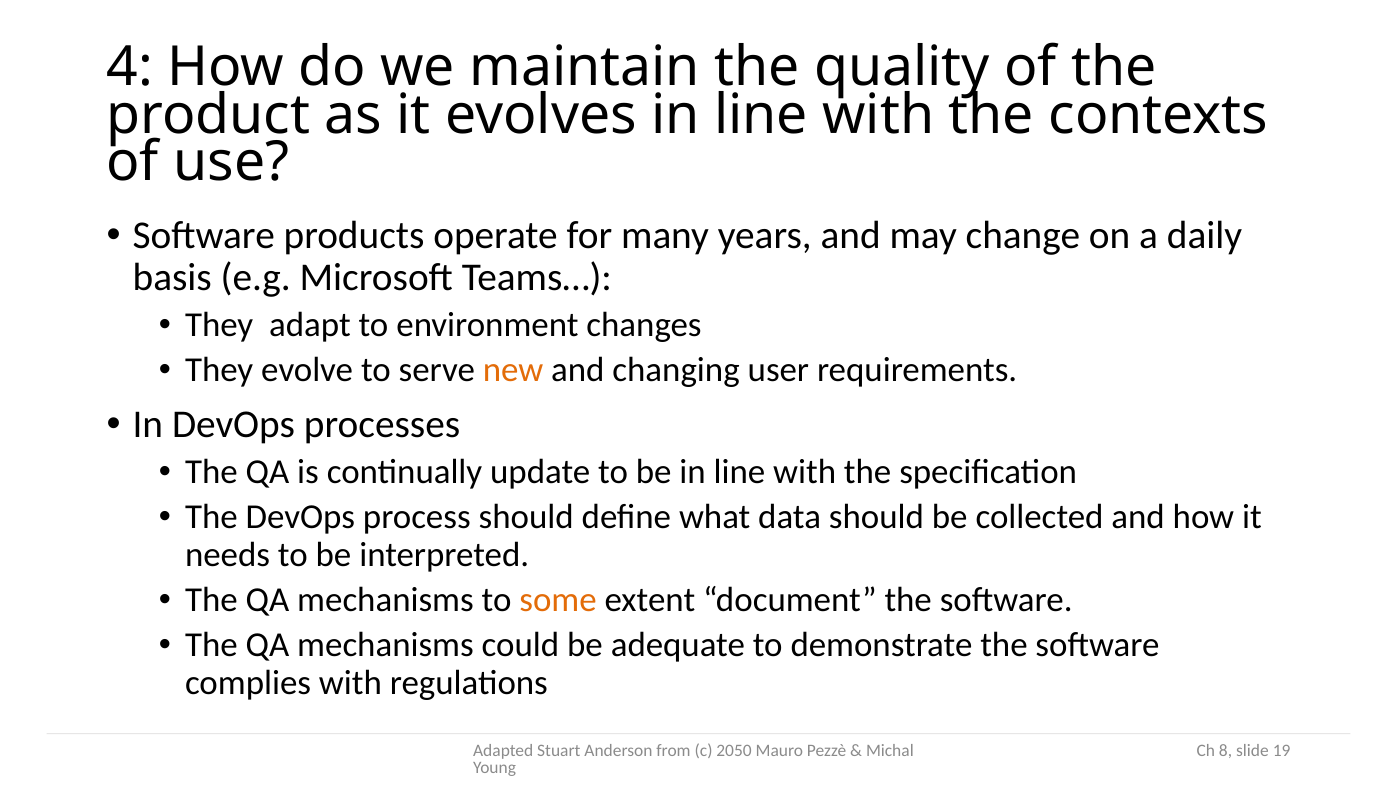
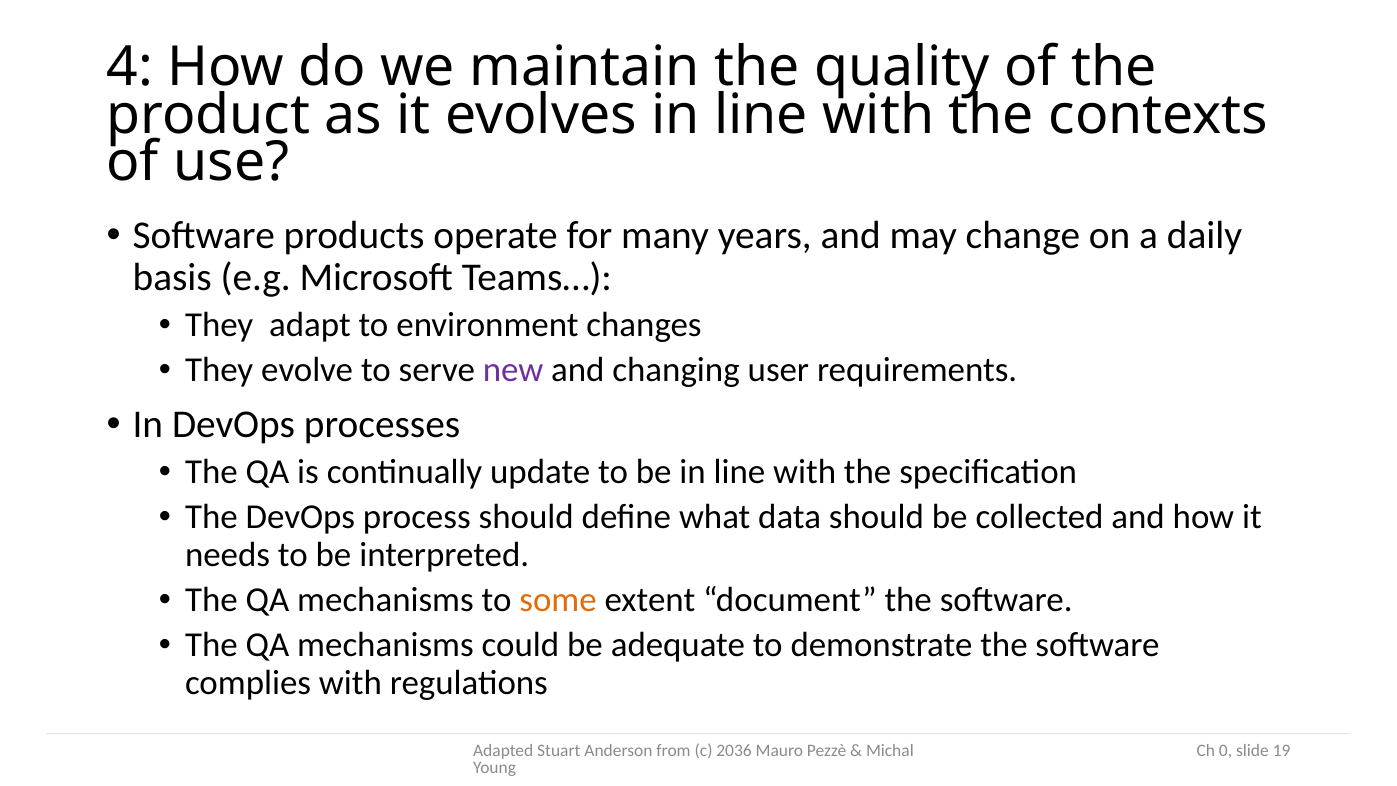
new colour: orange -> purple (513, 370)
2050: 2050 -> 2036 (734, 750)
8: 8 -> 0 (1226, 750)
